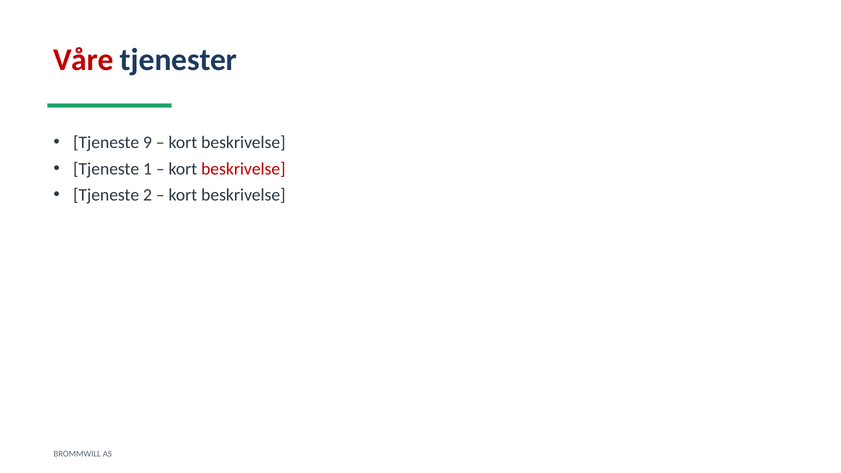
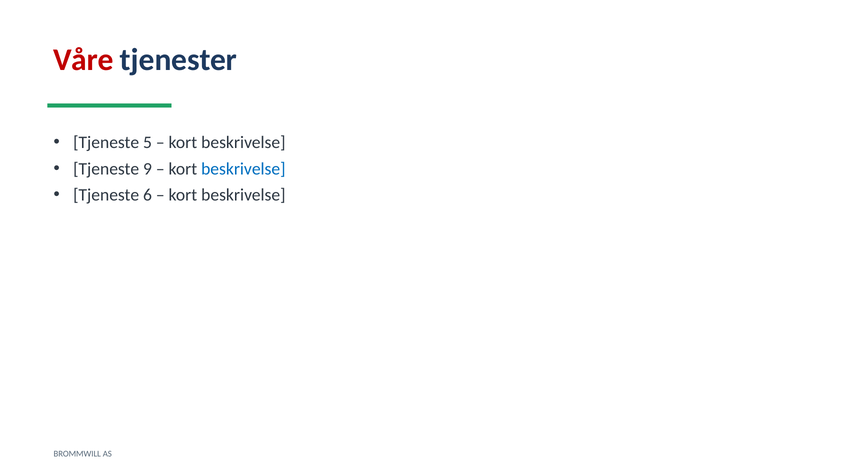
9: 9 -> 5 (147, 142)
1: 1 -> 9 (147, 169)
beskrivelse colour: red -> blue (243, 169)
2: 2 -> 6 (147, 195)
